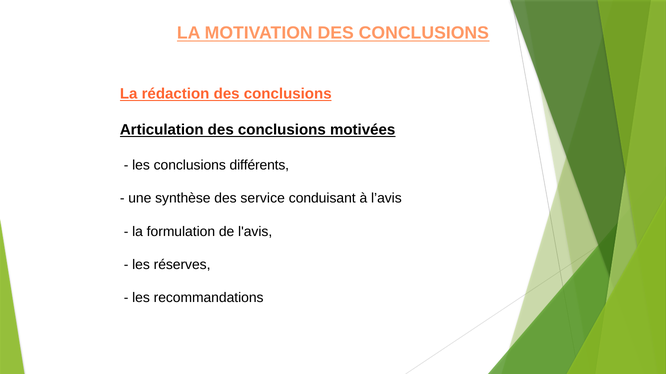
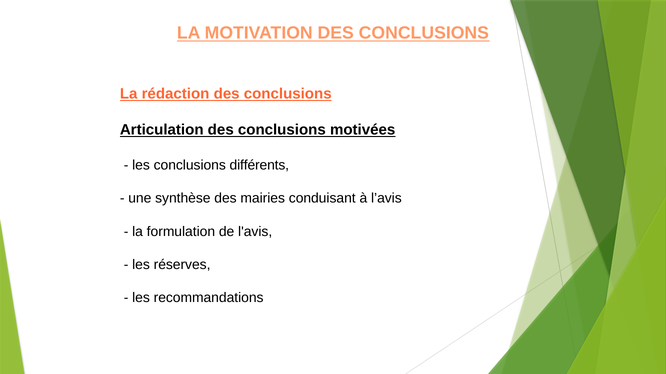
service: service -> mairies (263, 199)
